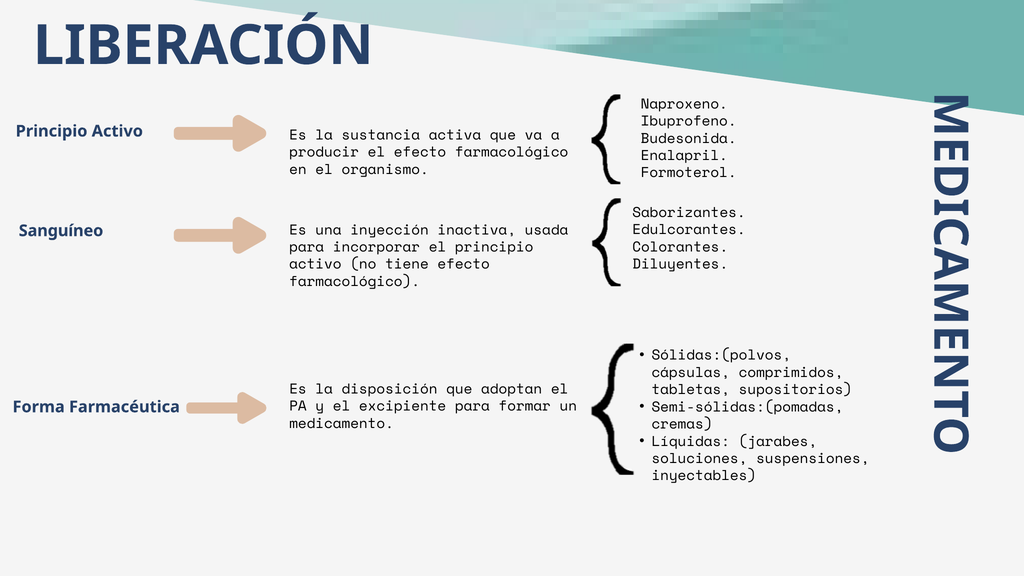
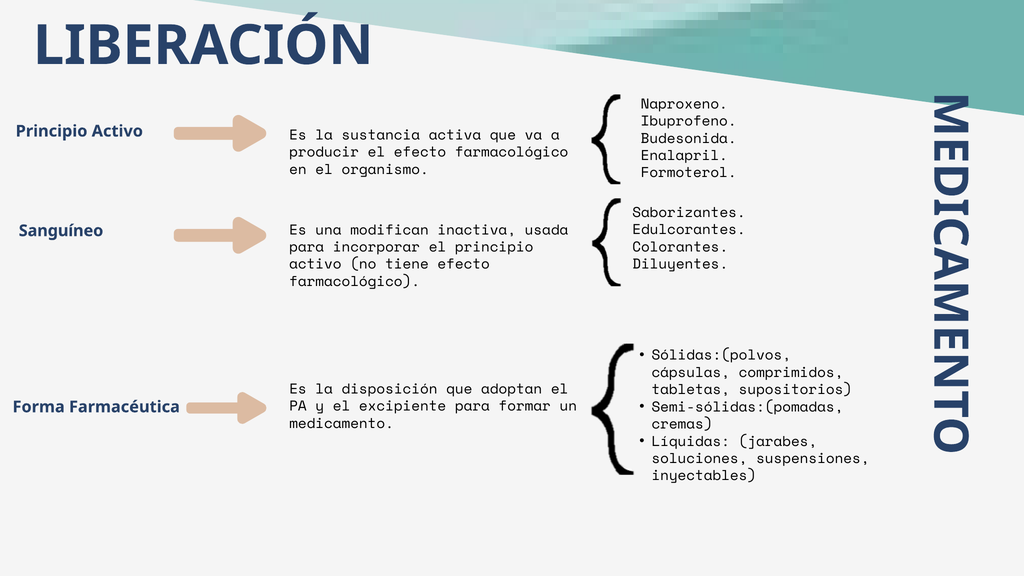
inyección: inyección -> modifican (390, 230)
